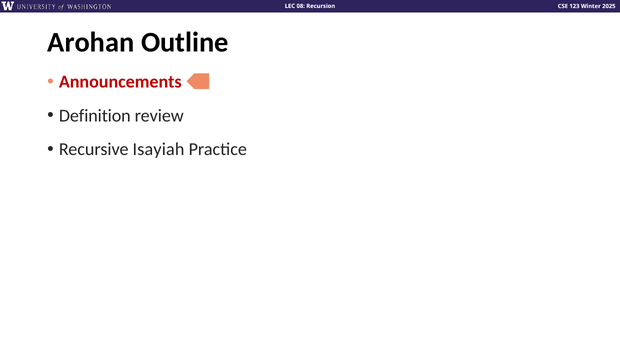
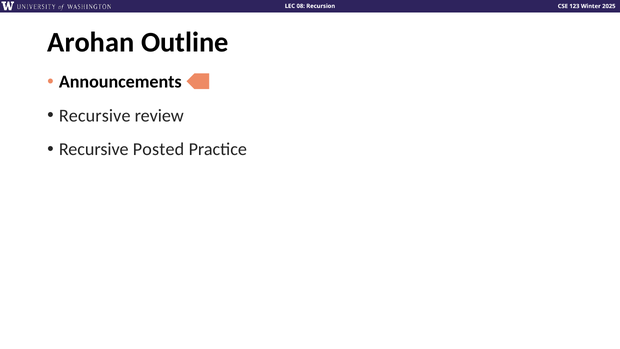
Announcements colour: red -> black (120, 82)
Definition: Definition -> Recursive (95, 115)
Isayiah: Isayiah -> Posted (159, 149)
